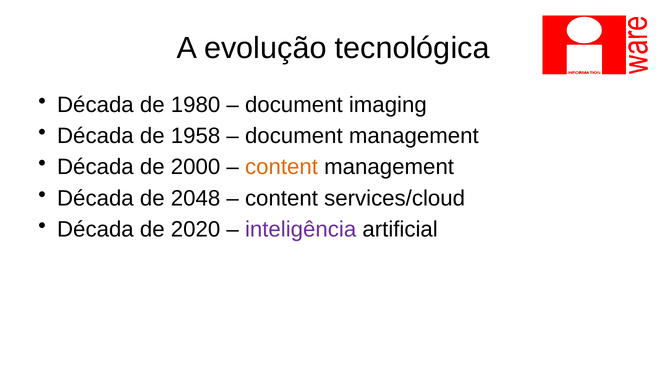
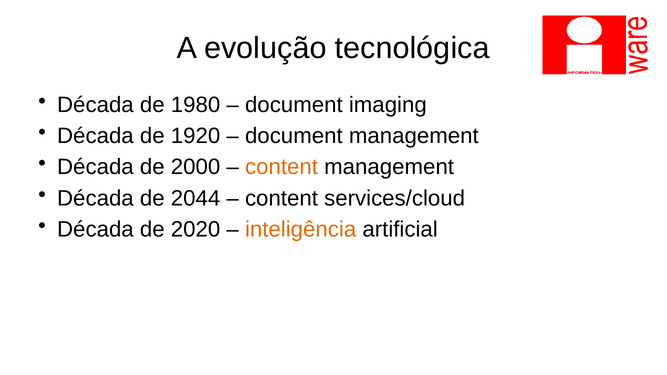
1958: 1958 -> 1920 (196, 136)
2048: 2048 -> 2044 (196, 198)
inteligência colour: purple -> orange (301, 229)
